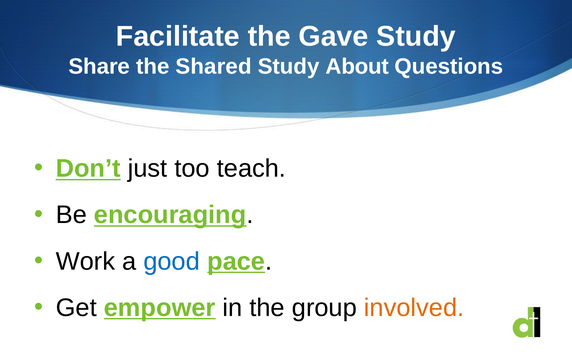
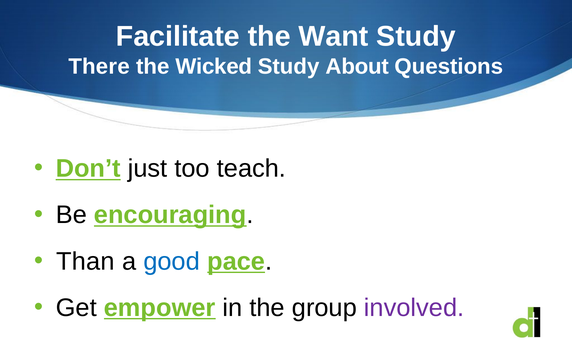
Gave: Gave -> Want (333, 37)
Share: Share -> There (99, 67)
Shared: Shared -> Wicked (214, 67)
Work: Work -> Than (85, 262)
involved colour: orange -> purple (414, 308)
